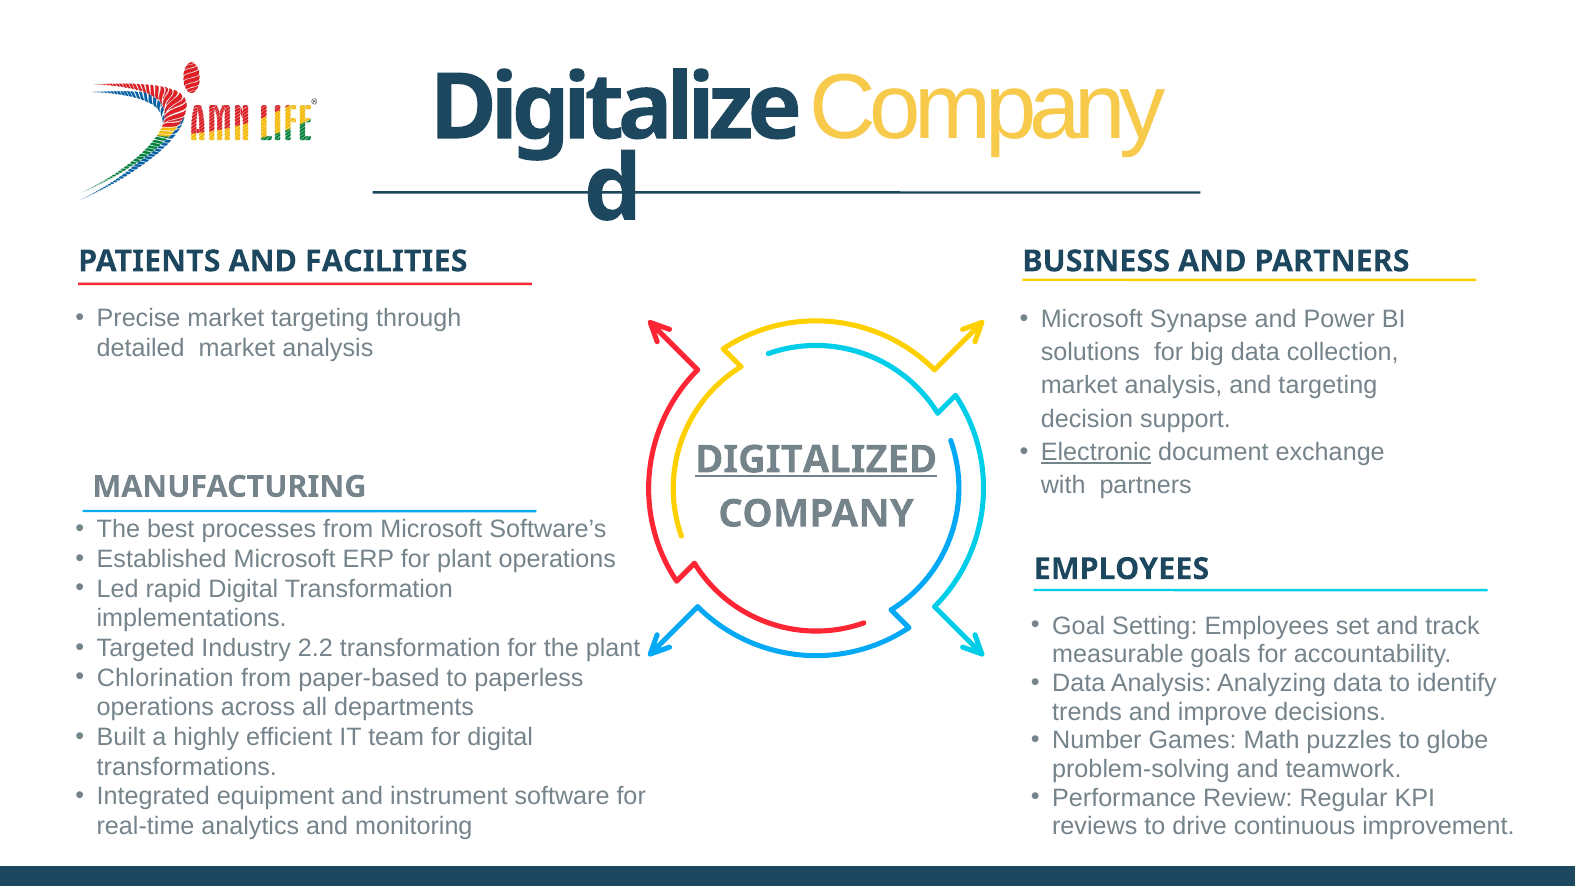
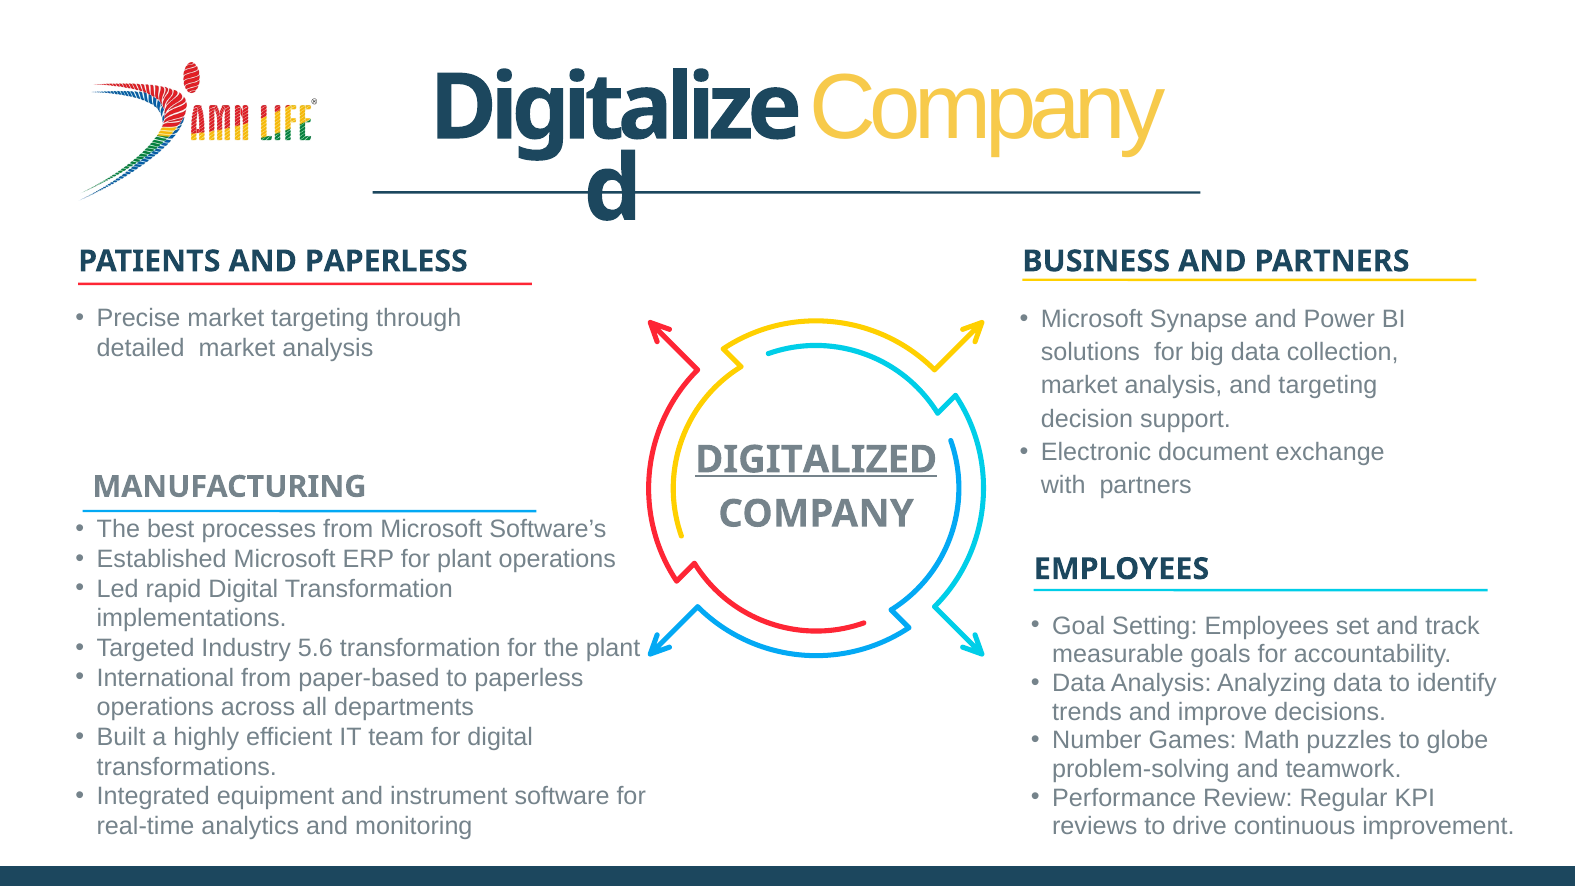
AND FACILITIES: FACILITIES -> PAPERLESS (386, 261)
Electronic underline: present -> none (1096, 452)
2.2: 2.2 -> 5.6 (315, 648)
Chlorination: Chlorination -> International (165, 678)
